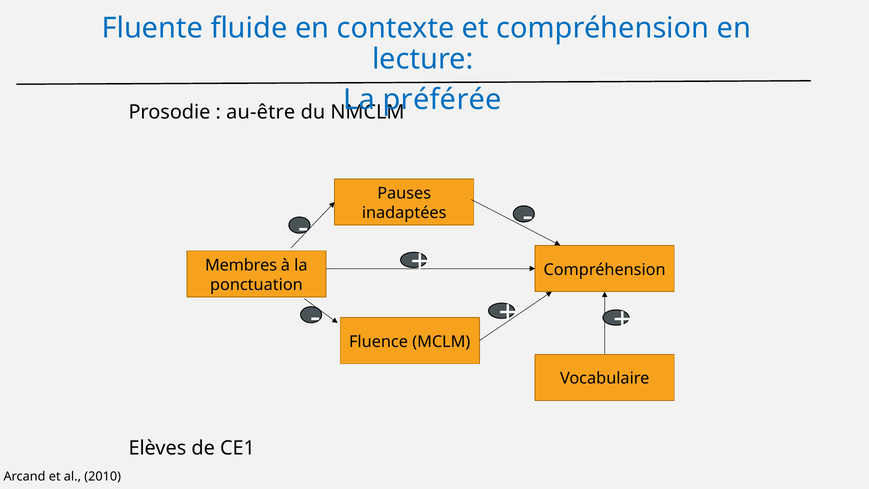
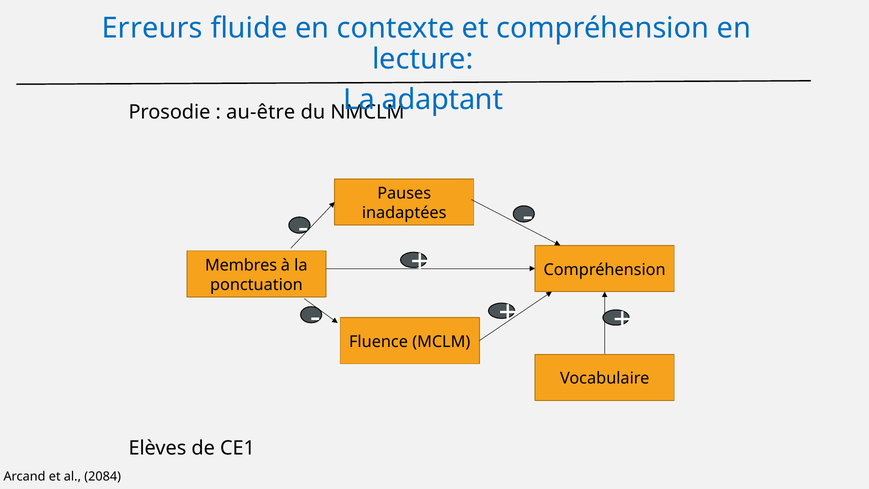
Fluente: Fluente -> Erreurs (152, 28)
préférée: préférée -> adaptant (442, 100)
2010: 2010 -> 2084 (103, 477)
